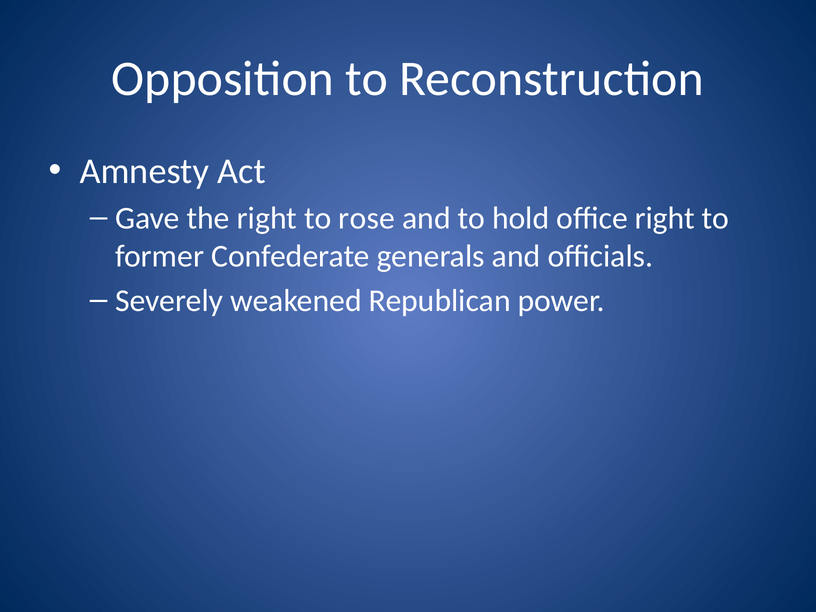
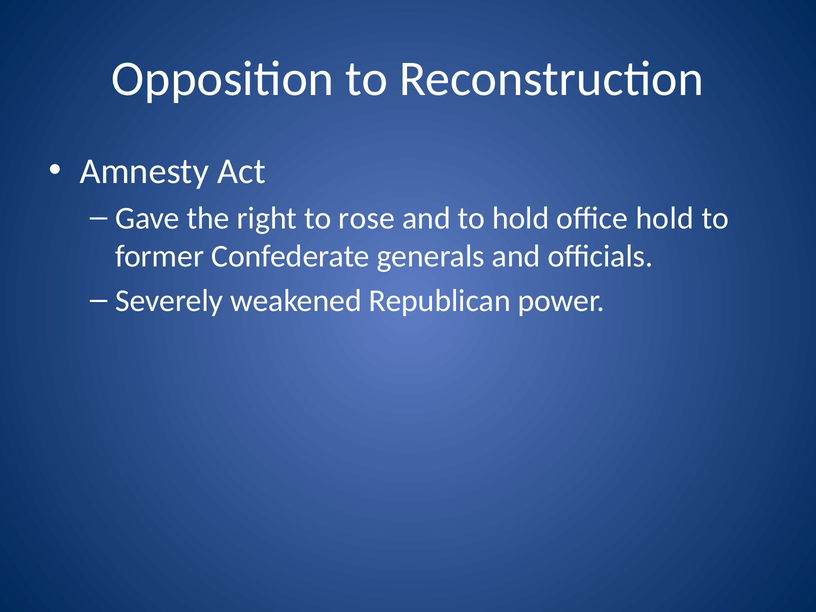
office right: right -> hold (665, 218)
